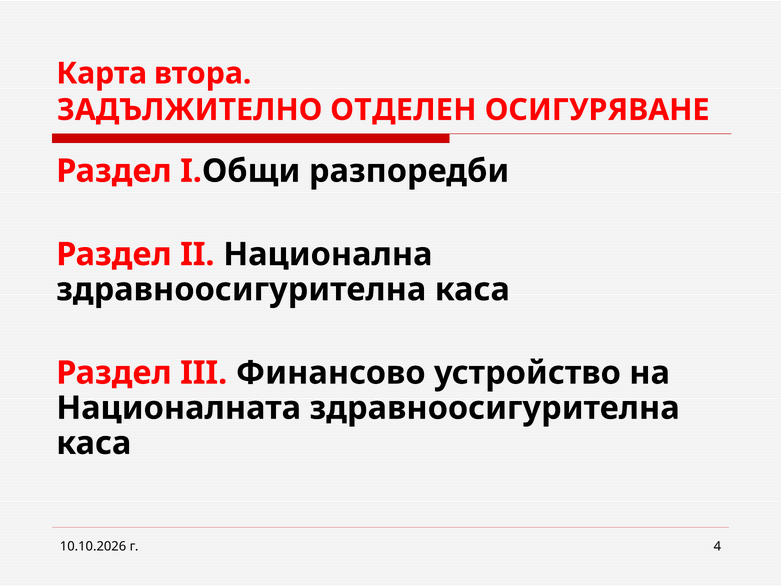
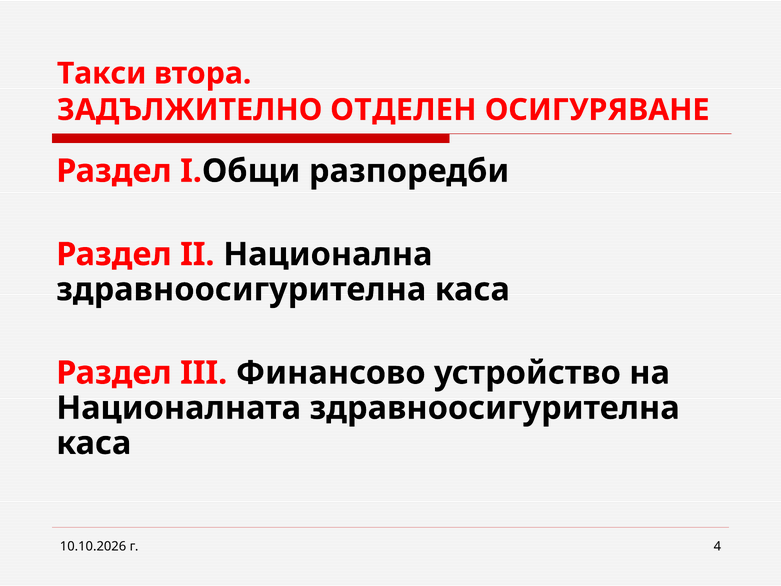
Карта: Карта -> Такси (102, 73)
